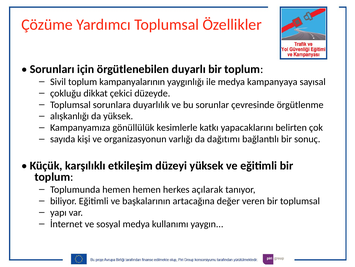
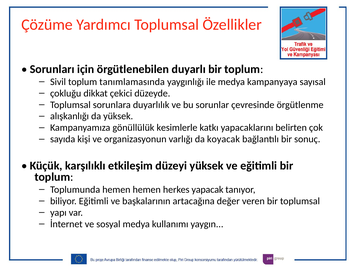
kampanyalarının: kampanyalarının -> tanımlamasında (132, 82)
dağıtımı: dağıtımı -> koyacak (223, 139)
açılarak: açılarak -> yapacak (207, 189)
